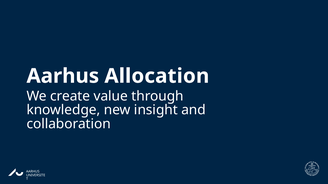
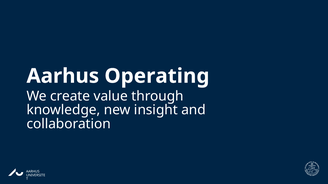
Allocation: Allocation -> Operating (157, 76)
